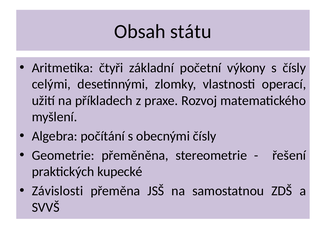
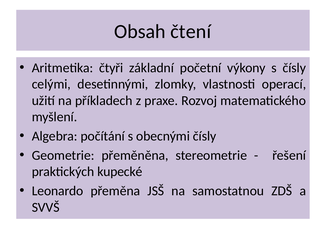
státu: státu -> čtení (191, 32)
Závislosti: Závislosti -> Leonardo (58, 191)
